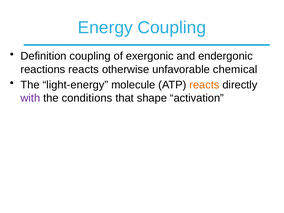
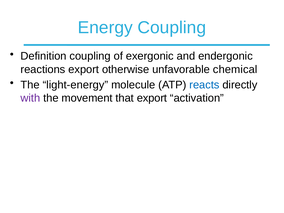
reactions reacts: reacts -> export (84, 69)
reacts colour: orange -> blue (204, 85)
conditions: conditions -> movement (87, 98)
that shape: shape -> export (152, 98)
